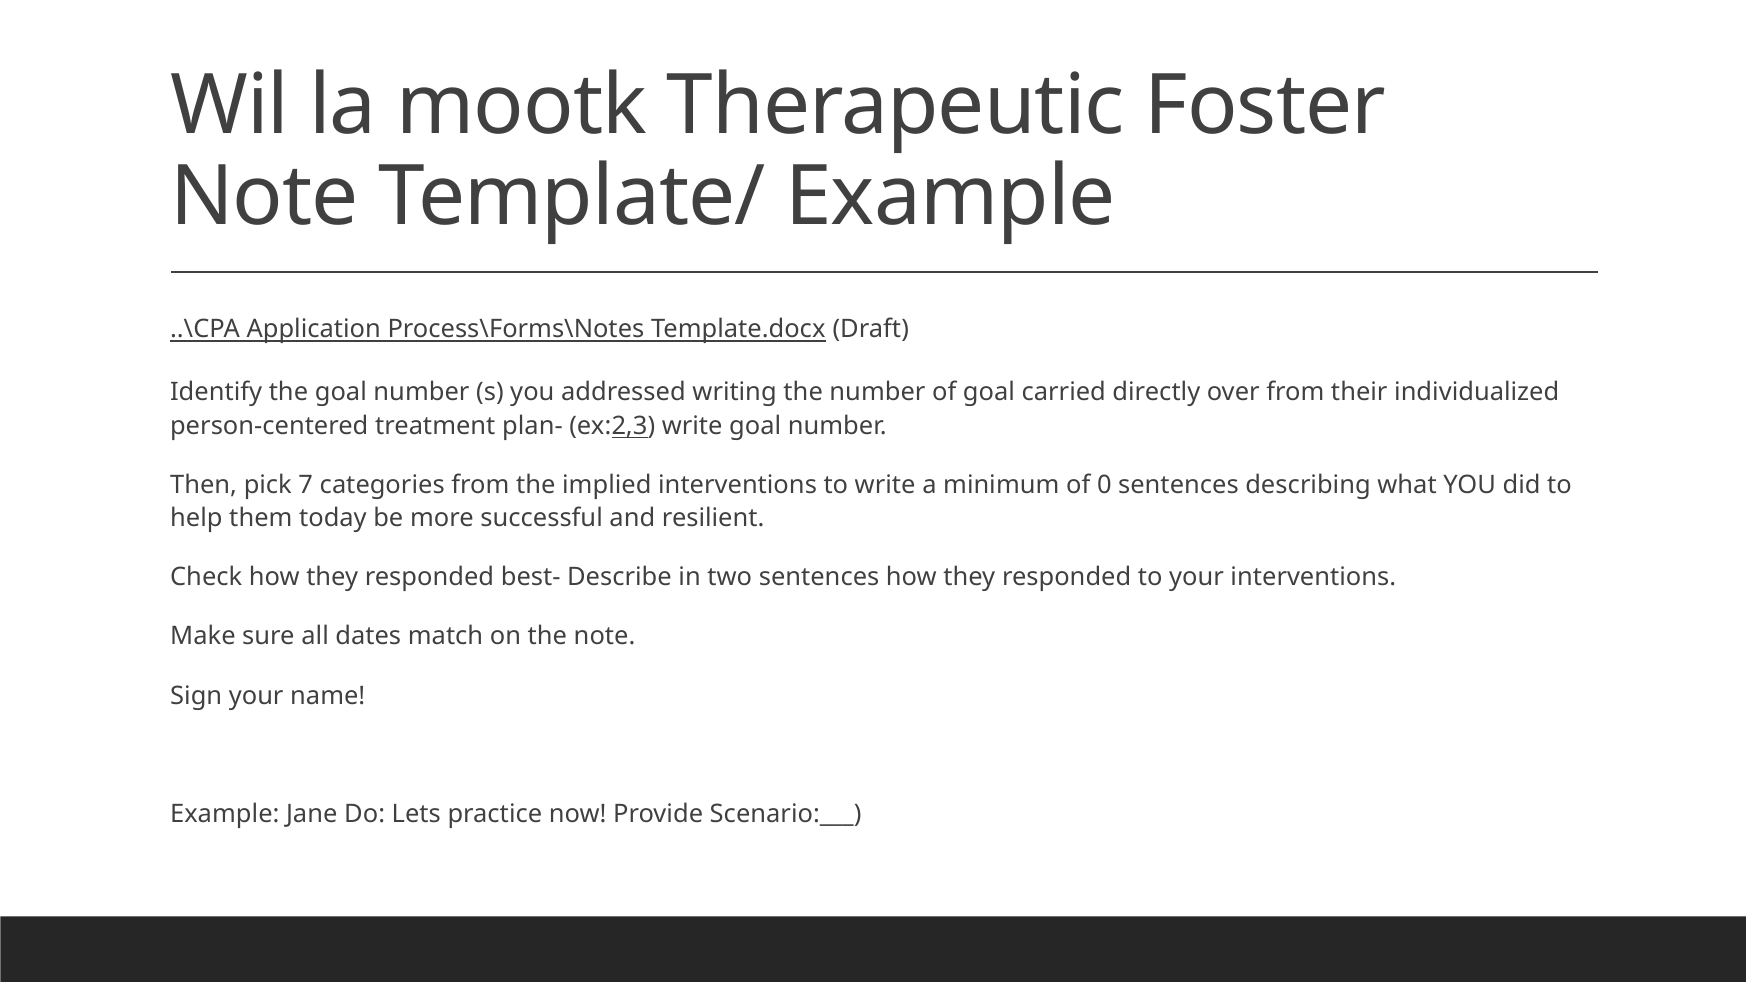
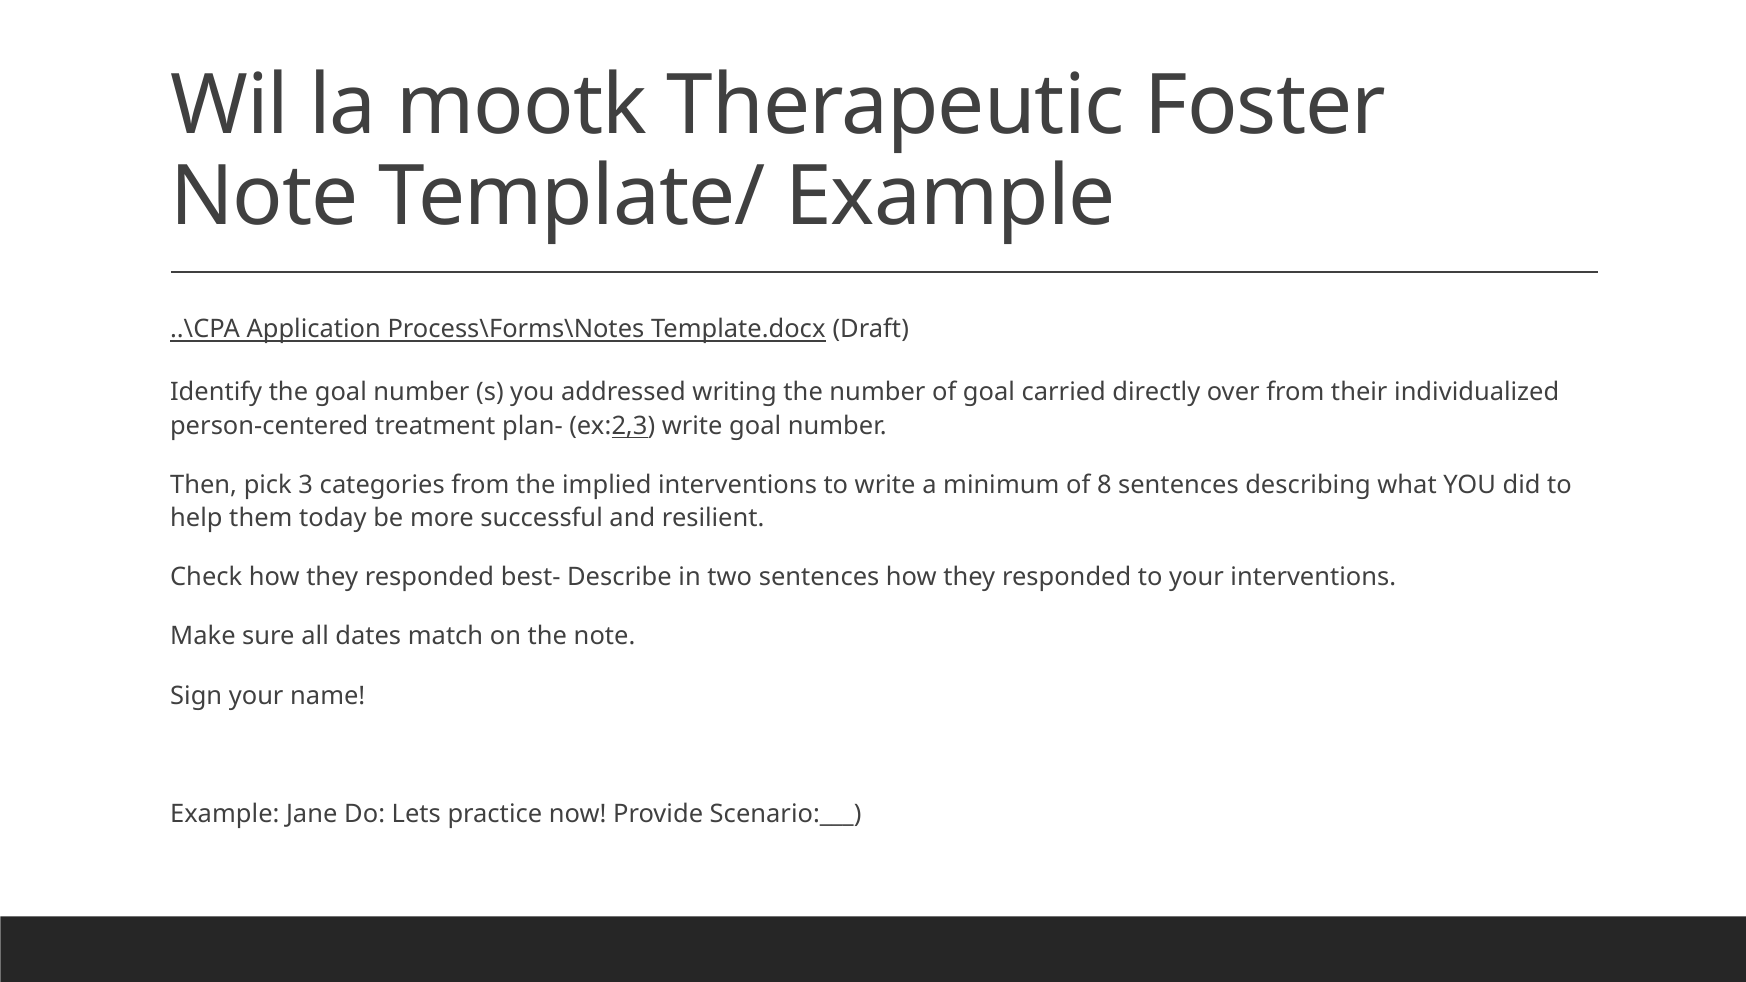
7: 7 -> 3 (306, 485)
0: 0 -> 8 (1104, 485)
